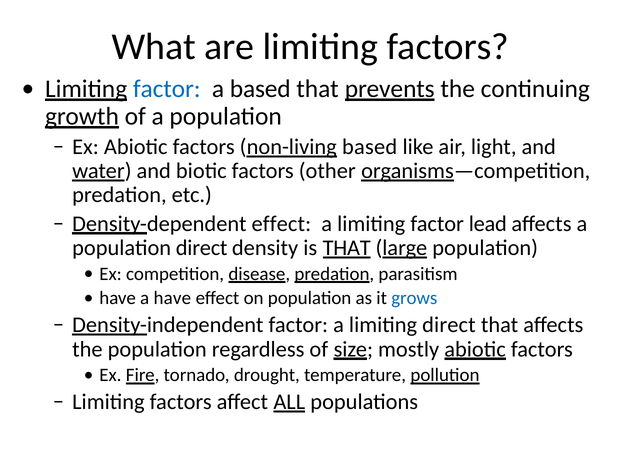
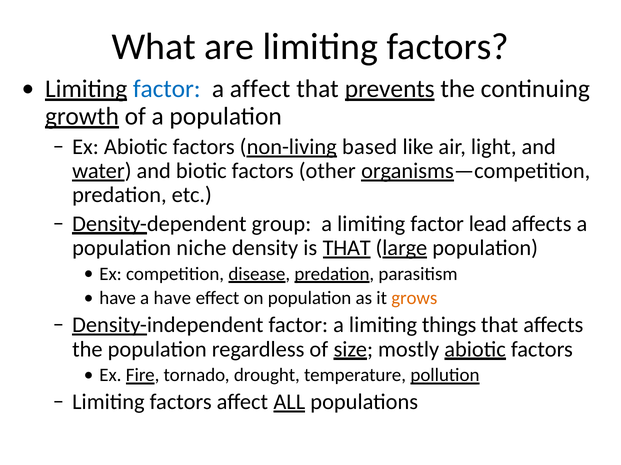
a based: based -> affect (260, 89)
Density-dependent effect: effect -> group (281, 224)
population direct: direct -> niche (201, 248)
grows colour: blue -> orange (414, 299)
limiting direct: direct -> things (449, 325)
